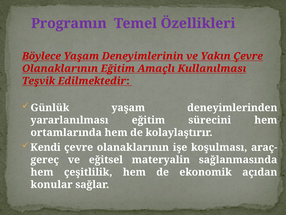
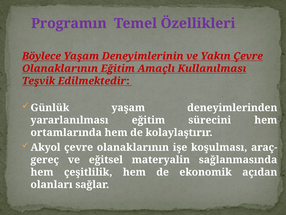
Kendi: Kendi -> Akyol (45, 147)
konular: konular -> olanları (52, 184)
